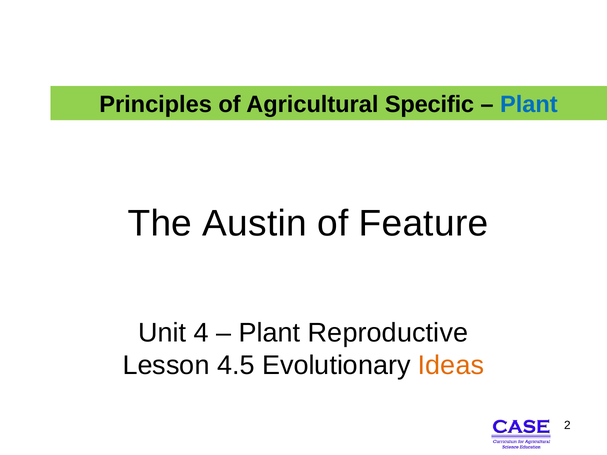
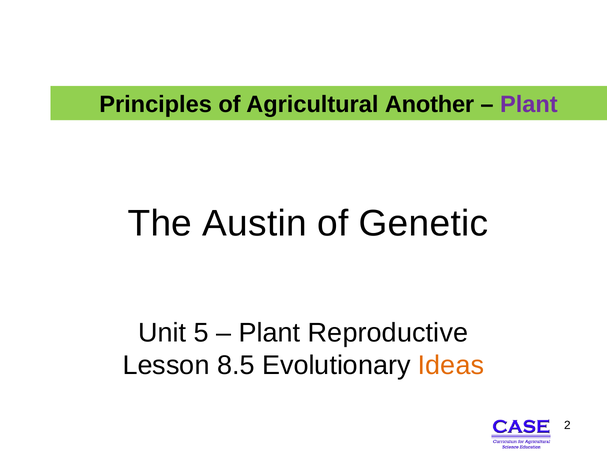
Specific: Specific -> Another (430, 105)
Plant colour: blue -> purple (529, 105)
Feature: Feature -> Genetic (423, 224)
4: 4 -> 5 (201, 333)
4.5: 4.5 -> 8.5 (236, 366)
